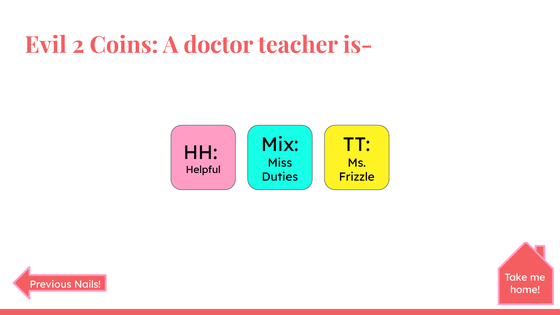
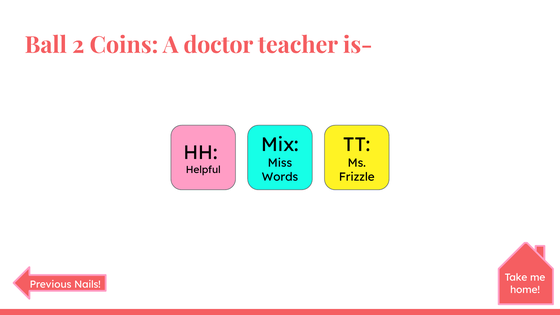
Evil: Evil -> Ball (46, 45)
Duties: Duties -> Words (280, 177)
